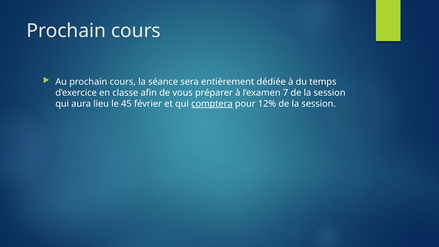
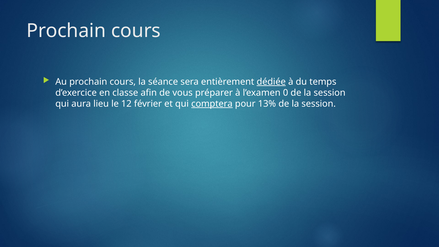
dédiée underline: none -> present (271, 82)
7: 7 -> 0 (286, 93)
45: 45 -> 12 (126, 104)
12%: 12% -> 13% (267, 104)
